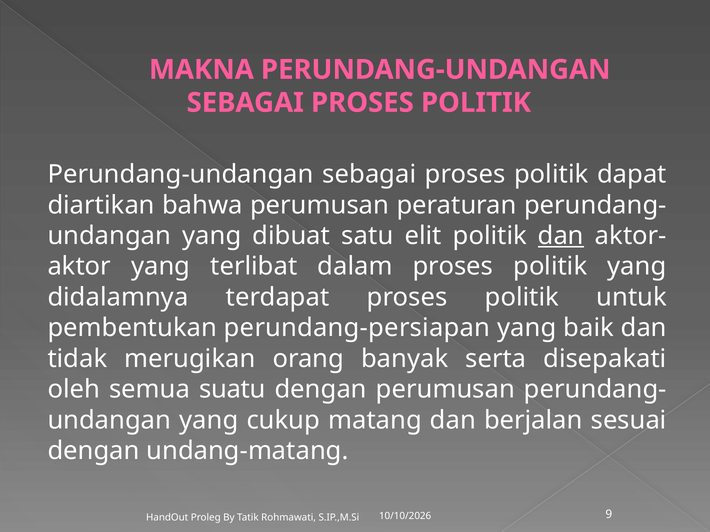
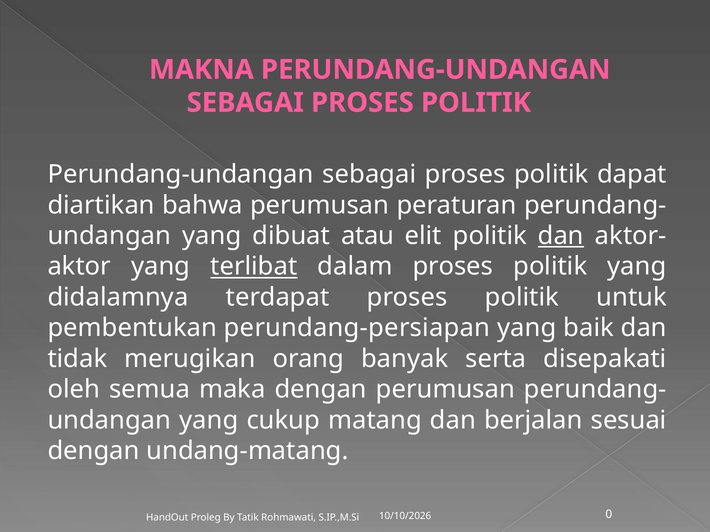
satu: satu -> atau (368, 236)
terlibat underline: none -> present (254, 267)
suatu: suatu -> maka (232, 390)
9: 9 -> 0 (609, 515)
